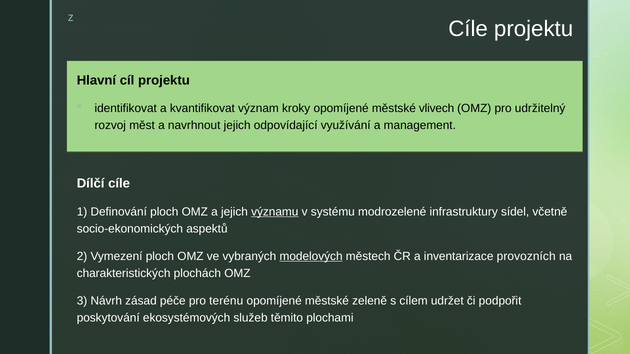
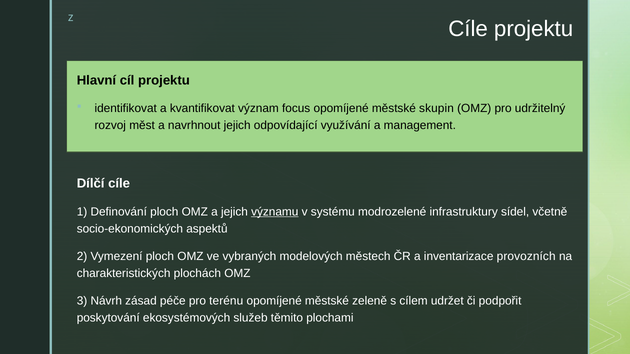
kroky: kroky -> focus (296, 109)
vlivech: vlivech -> skupin (436, 109)
modelových underline: present -> none (311, 257)
